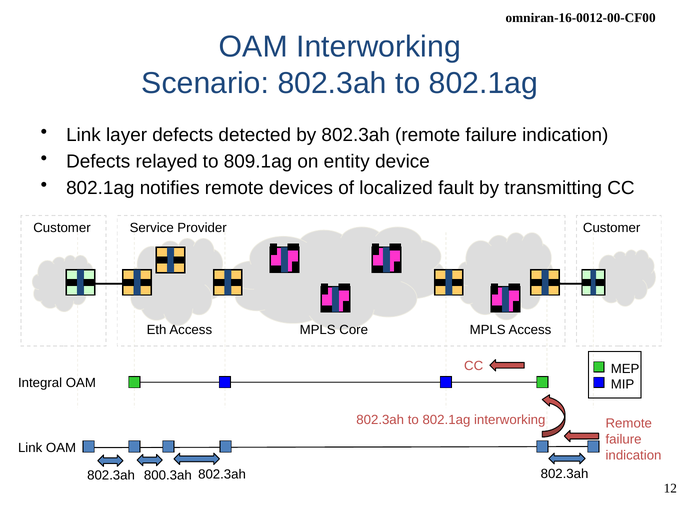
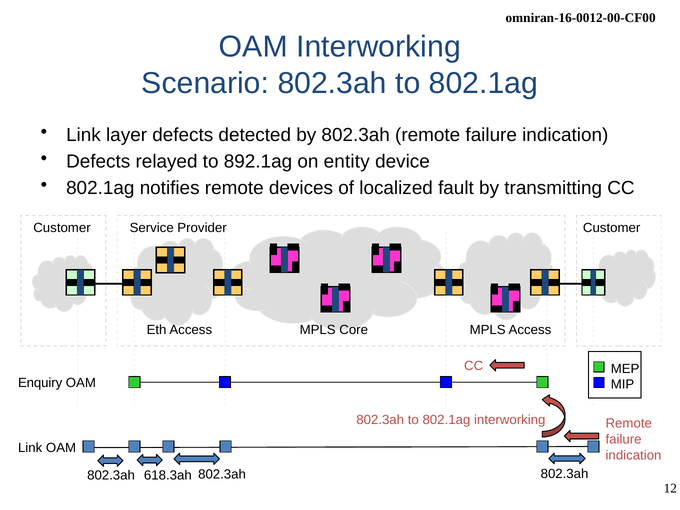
809.1ag: 809.1ag -> 892.1ag (258, 161)
Integral: Integral -> Enquiry (40, 383)
800.3ah: 800.3ah -> 618.3ah (168, 475)
